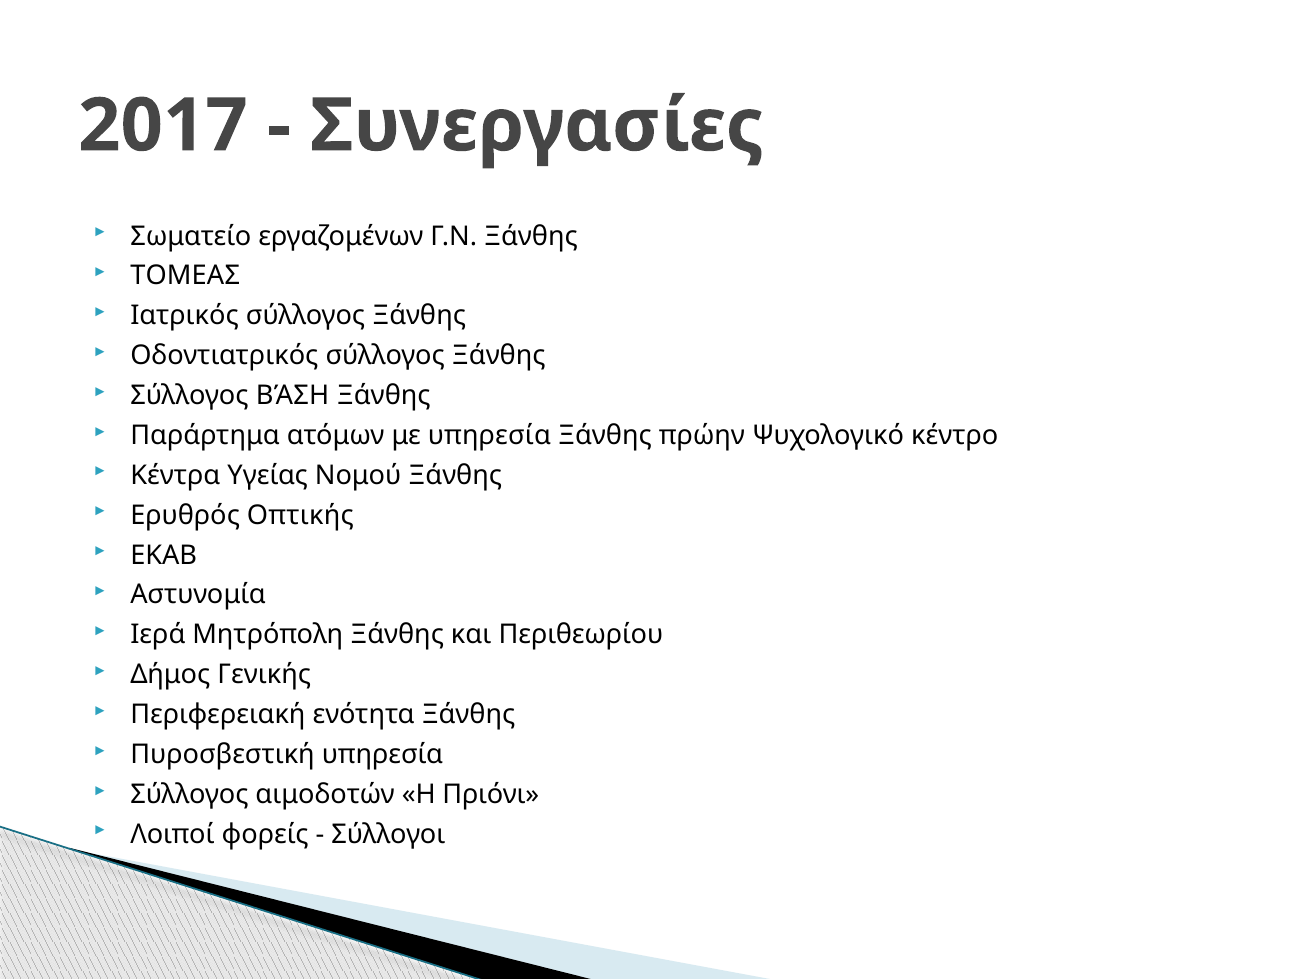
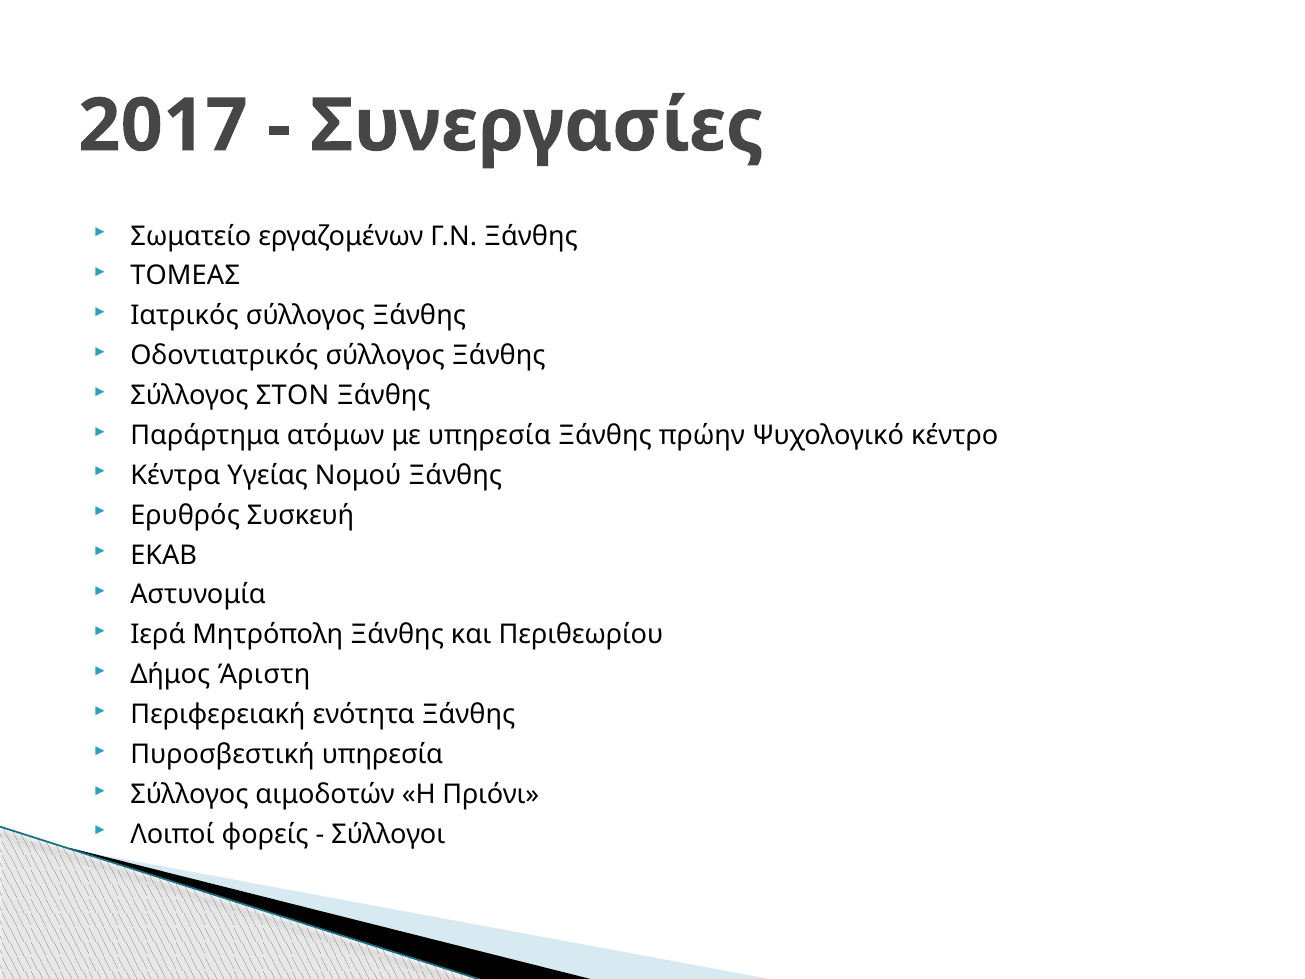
ΒΆΣΗ: ΒΆΣΗ -> ΣΤΟΝ (293, 396)
Οπτικής: Οπτικής -> Συσκευή (301, 515)
Γενικής: Γενικής -> Άριστη (264, 675)
